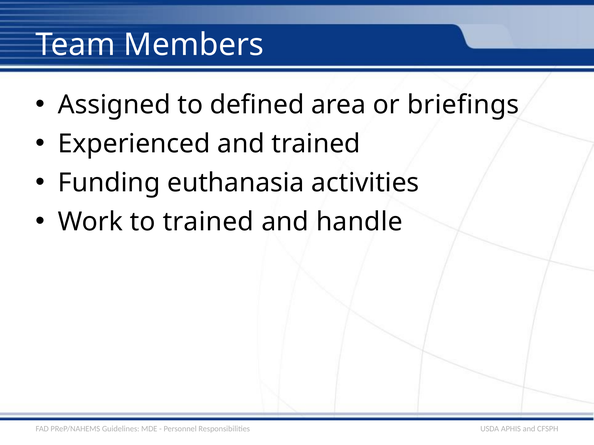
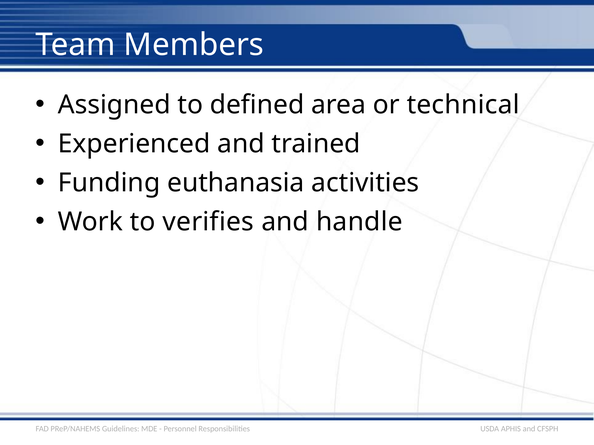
briefings: briefings -> technical (463, 105)
to trained: trained -> verifies (208, 222)
